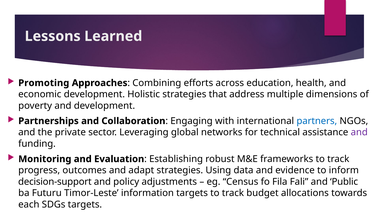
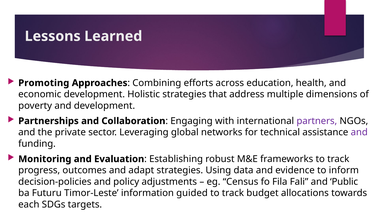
partners colour: blue -> purple (317, 121)
decision-support: decision-support -> decision-policies (55, 182)
information targets: targets -> guided (192, 193)
